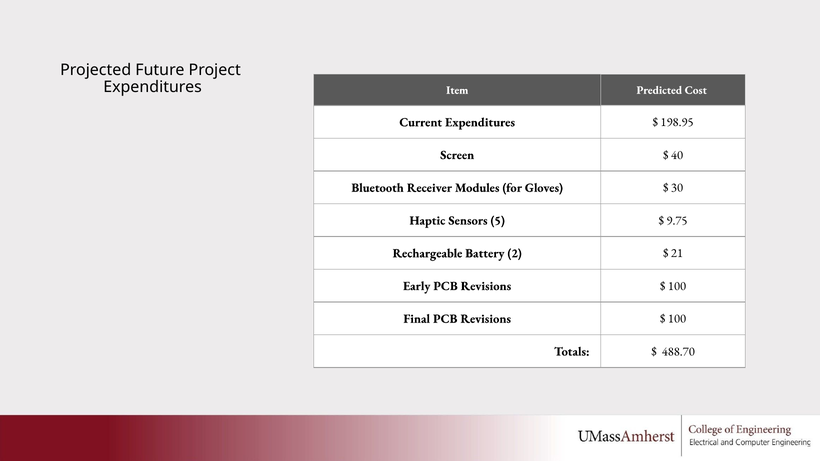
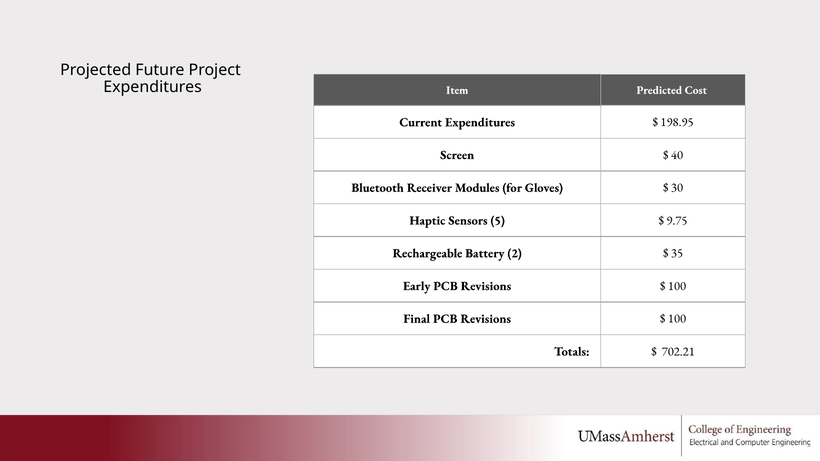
21: 21 -> 35 (677, 253)
488.70: 488.70 -> 702.21 (678, 352)
